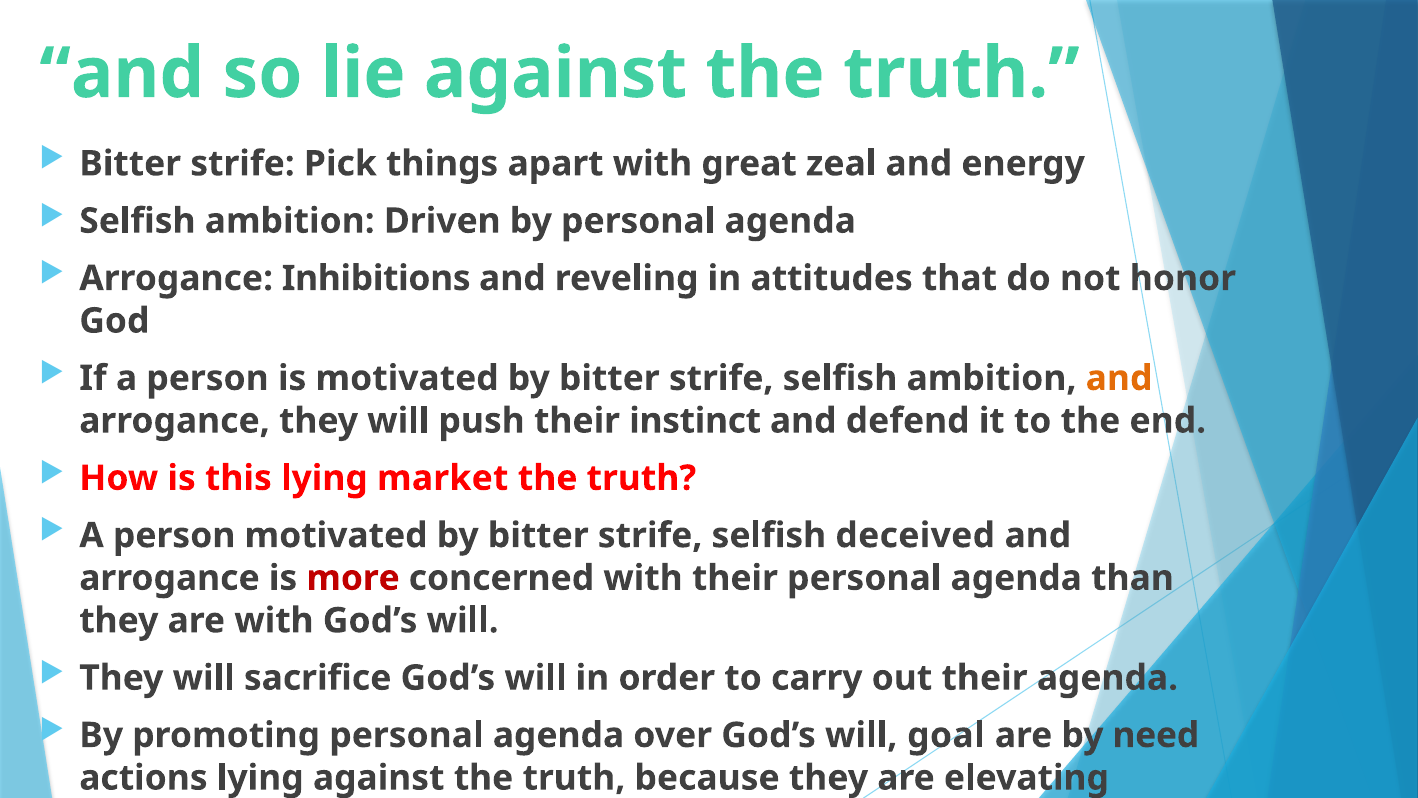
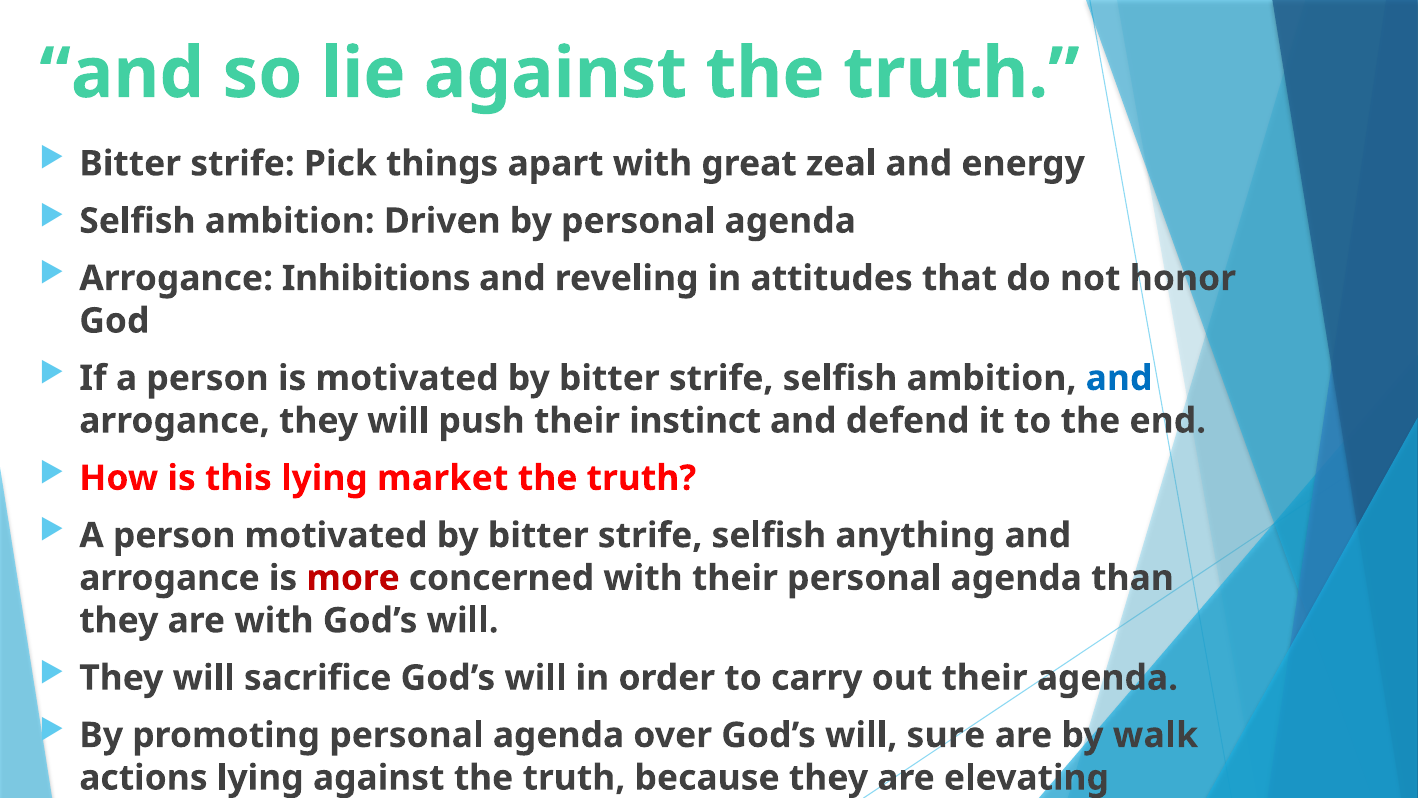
and colour: orange -> blue (1119, 378)
deceived: deceived -> anything (915, 535)
goal: goal -> sure (946, 735)
need: need -> walk (1155, 735)
